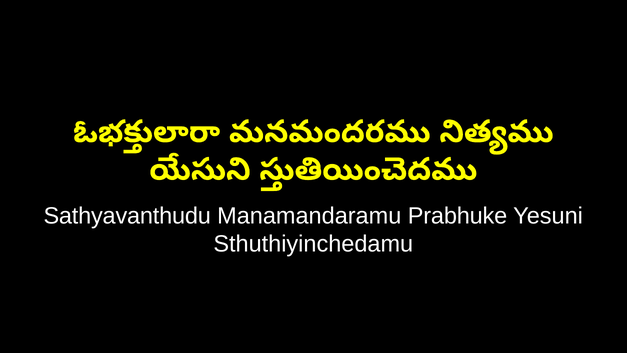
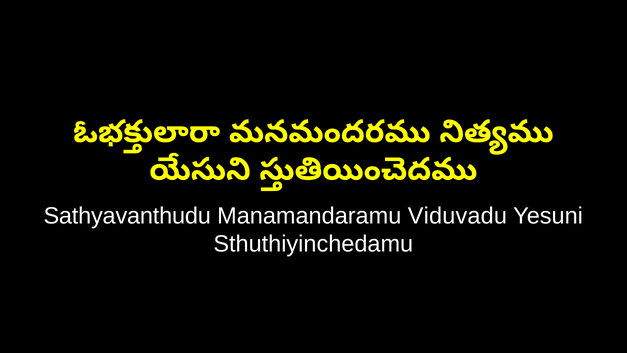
Prabhuke: Prabhuke -> Viduvadu (457, 216)
